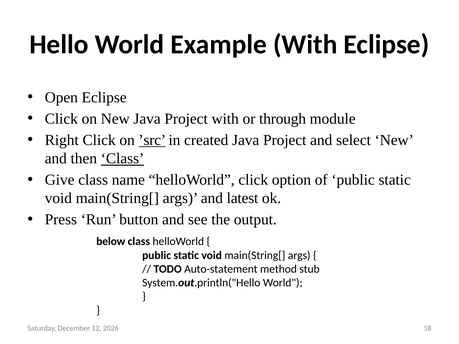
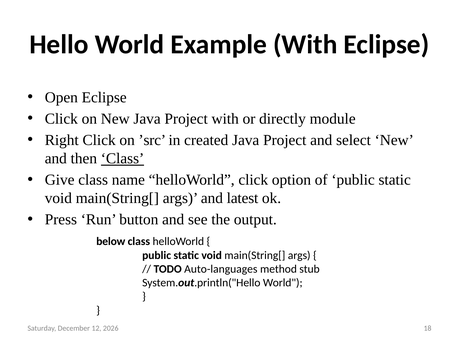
through: through -> directly (283, 119)
’src underline: present -> none (152, 140)
Auto-statement: Auto-statement -> Auto-languages (221, 269)
